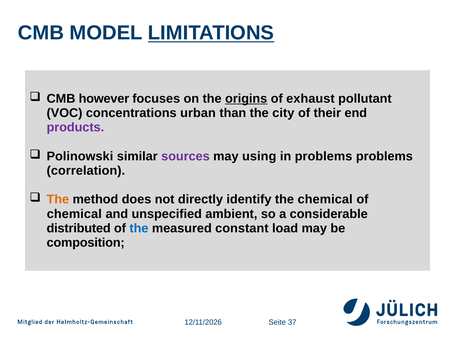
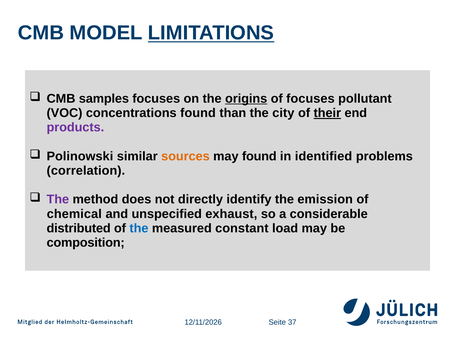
however: however -> samples (104, 99)
of exhaust: exhaust -> focuses (310, 99)
concentrations urban: urban -> found (198, 113)
their underline: none -> present (327, 113)
sources colour: purple -> orange (185, 156)
may using: using -> found (259, 156)
in problems: problems -> identified (324, 156)
The colour: orange -> purple (58, 200)
the chemical: chemical -> emission (325, 200)
ambient: ambient -> exhaust (231, 214)
